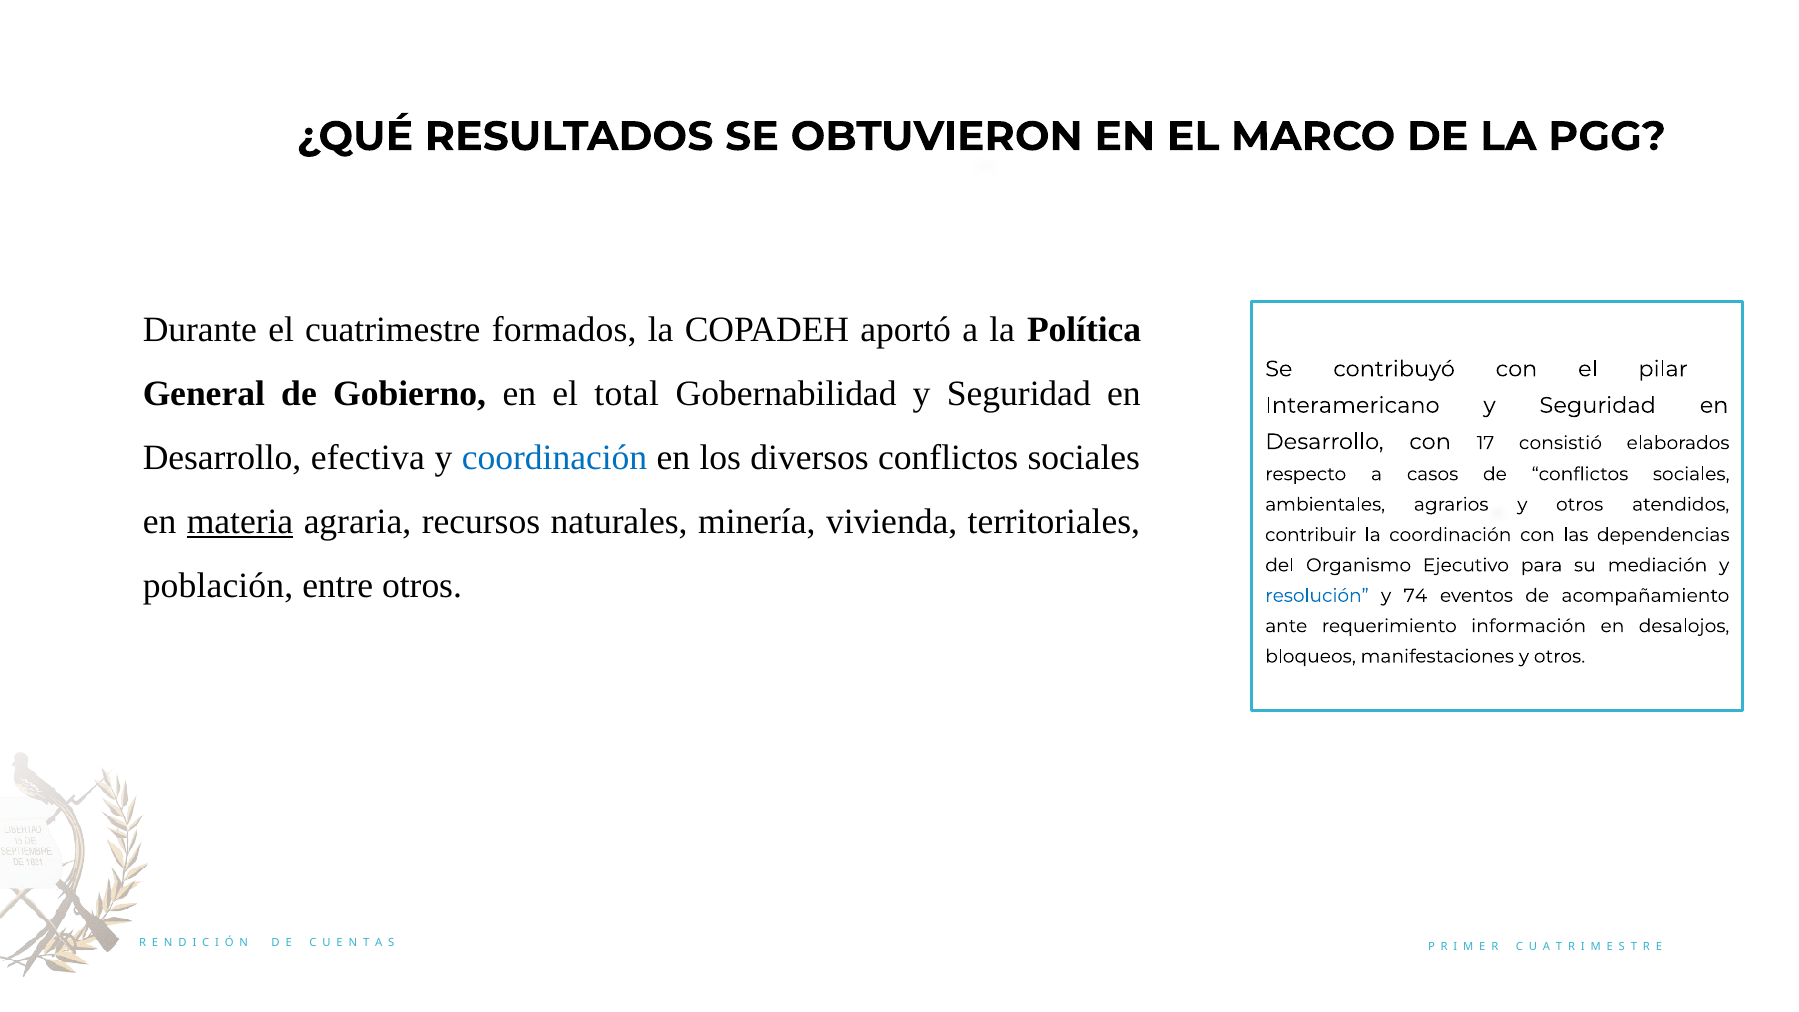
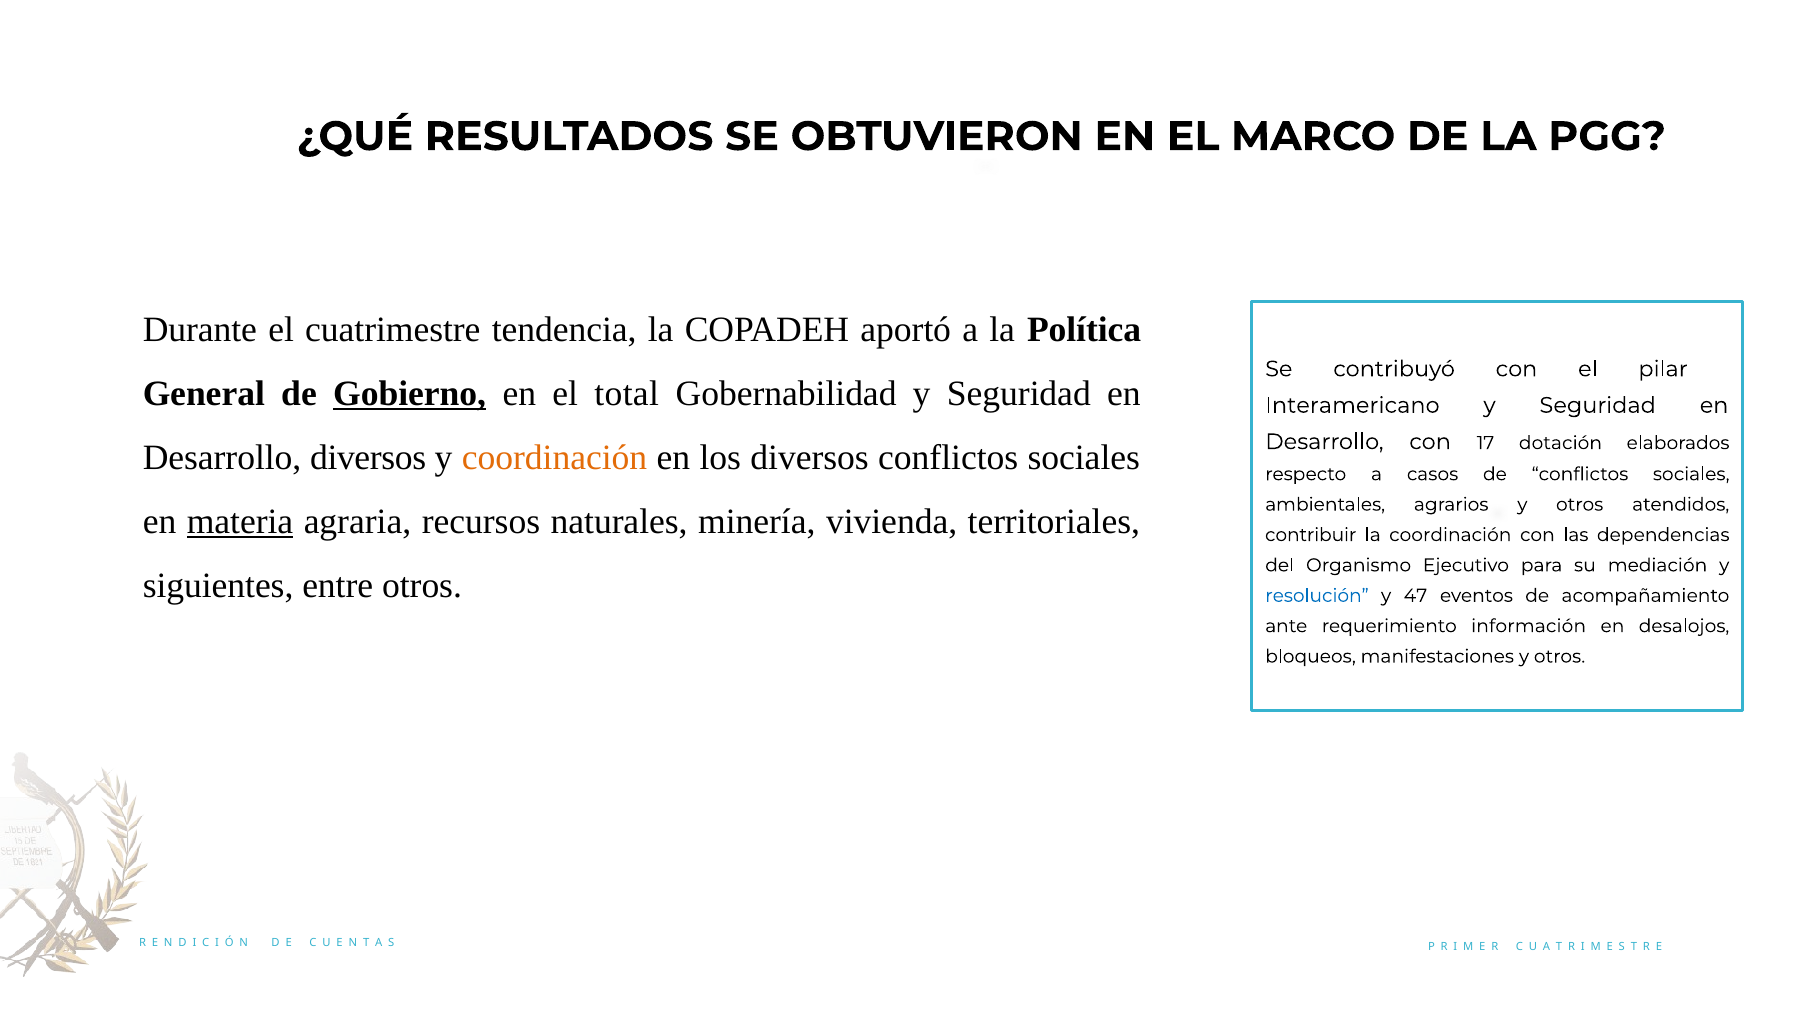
formados: formados -> tendencia (564, 329)
Gobierno underline: none -> present (410, 394)
consistió: consistió -> dotación (1560, 443)
Desarrollo efectiva: efectiva -> diversos (368, 458)
coordinación colour: blue -> orange (554, 458)
población: población -> siguientes (218, 586)
74: 74 -> 47 (1415, 596)
